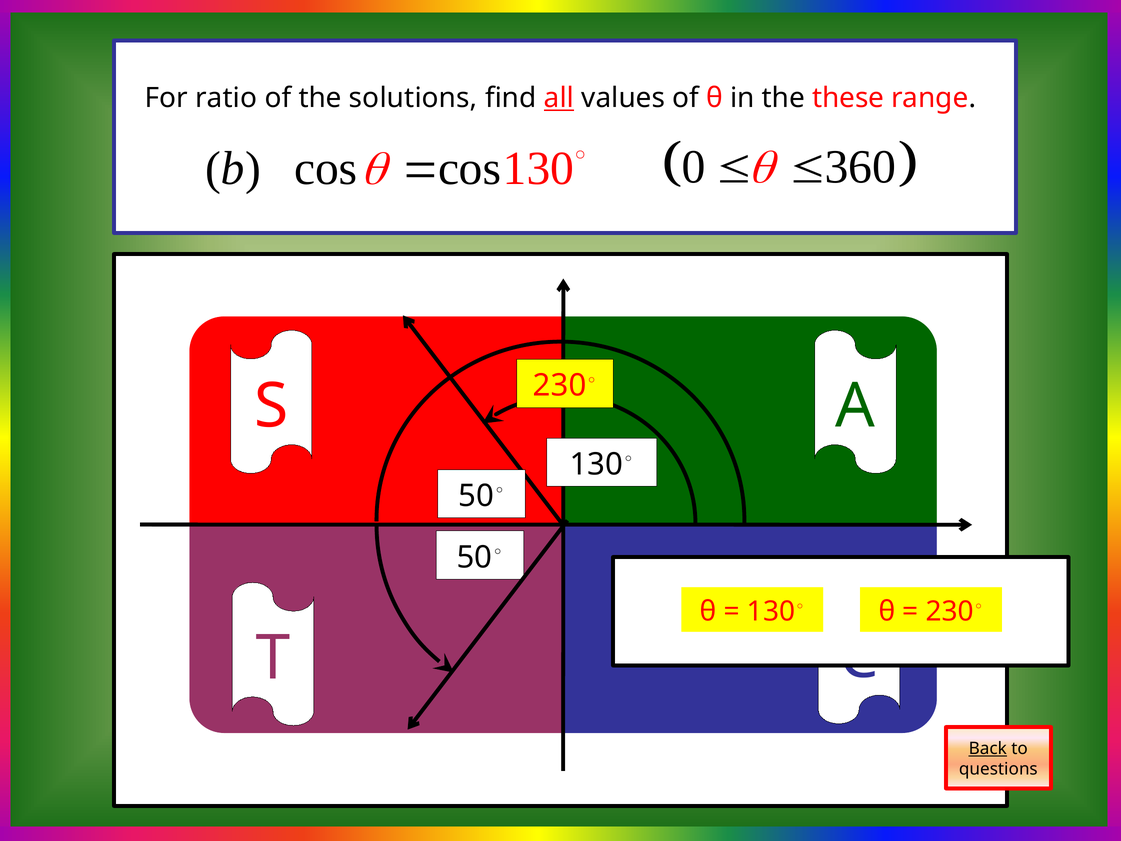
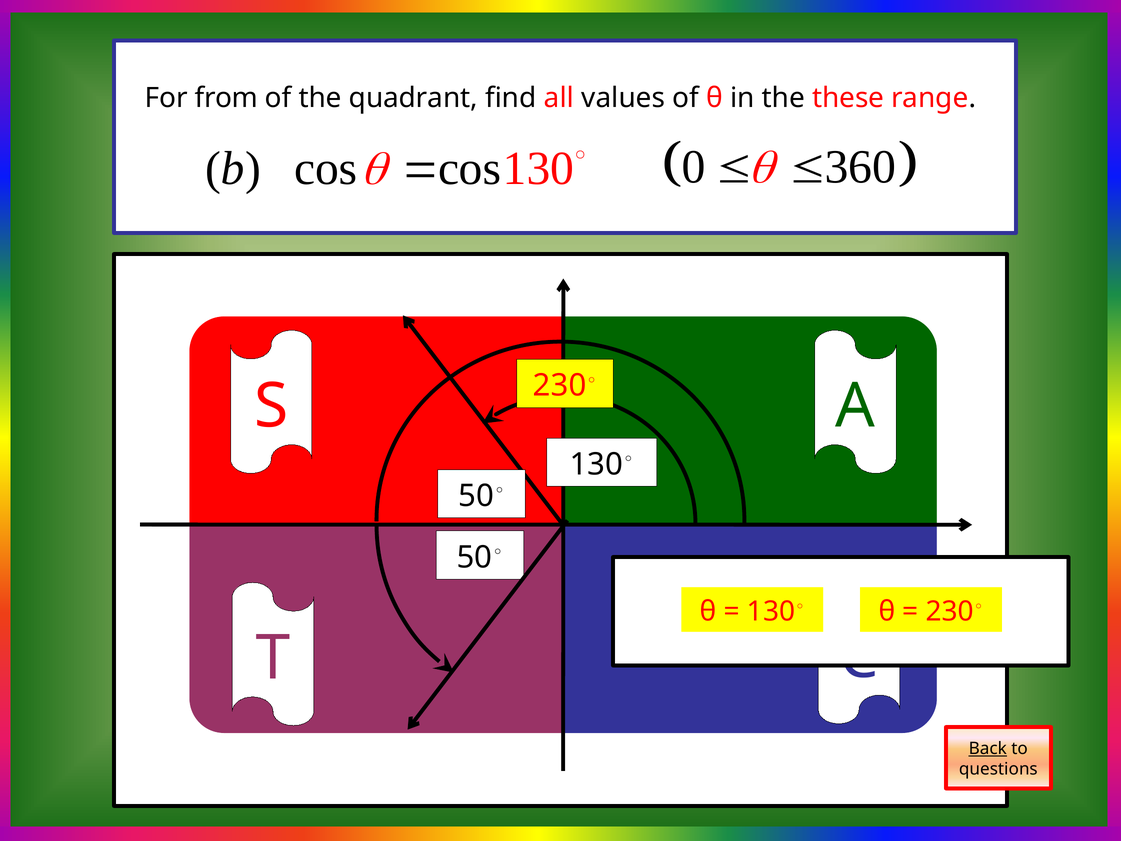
ratio: ratio -> from (226, 98)
solutions: solutions -> quadrant (413, 98)
all underline: present -> none (559, 98)
